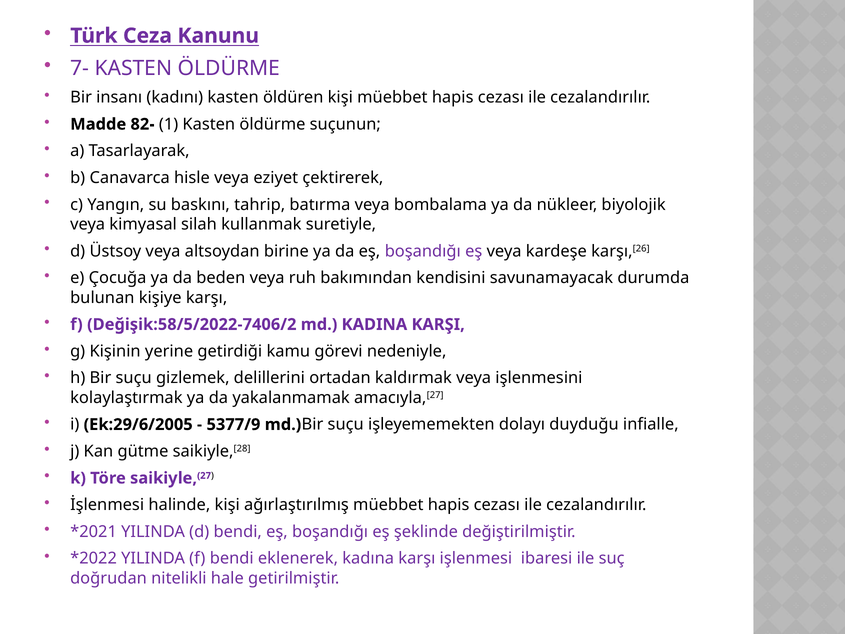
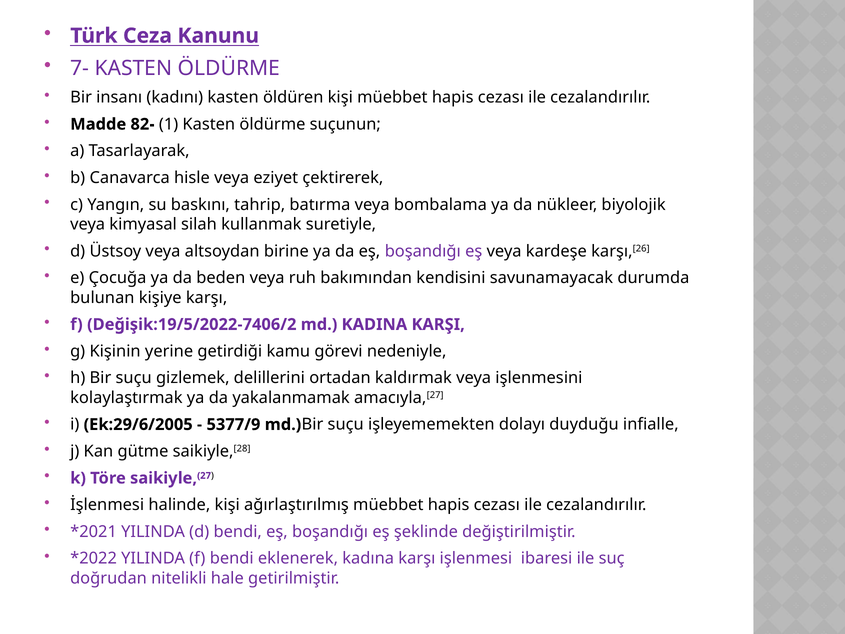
Değişik:58/5/2022-7406/2: Değişik:58/5/2022-7406/2 -> Değişik:19/5/2022-7406/2 (192, 324)
